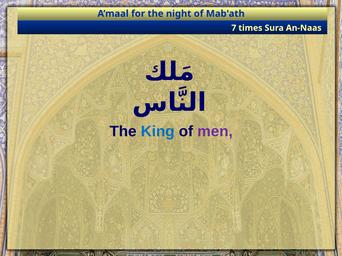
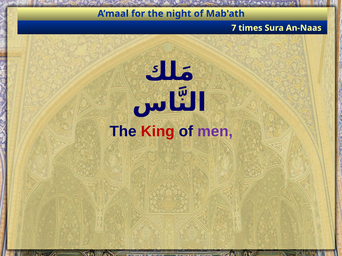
King colour: blue -> red (158, 132)
